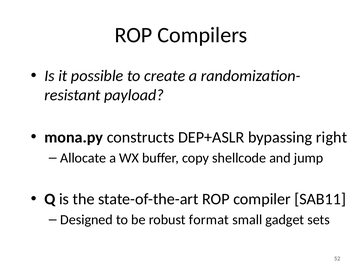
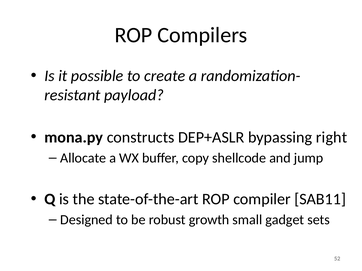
format: format -> growth (209, 220)
